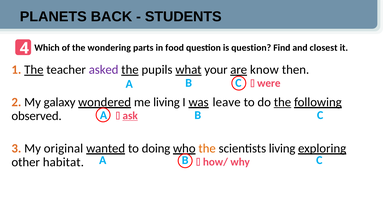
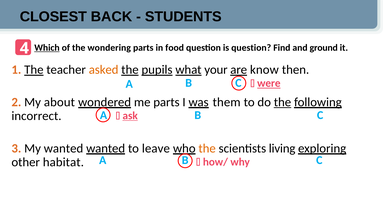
PLANETS: PLANETS -> CLOSEST (53, 17)
Which underline: none -> present (47, 48)
closest: closest -> ground (324, 48)
asked colour: purple -> orange (104, 70)
pupils underline: none -> present (157, 70)
were underline: none -> present (269, 83)
galaxy: galaxy -> about (59, 102)
me living: living -> parts (166, 102)
leave: leave -> them (227, 102)
observed: observed -> incorrect (36, 116)
My original: original -> wanted (63, 149)
doing: doing -> leave (156, 149)
